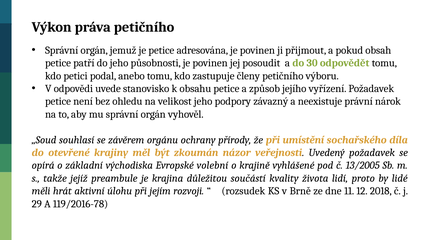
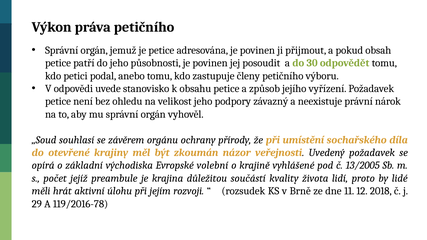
takže: takže -> počet (55, 178)
